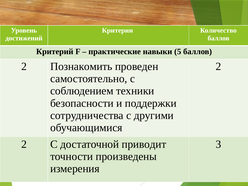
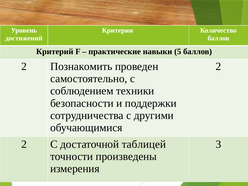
приводит: приводит -> таблицей (144, 144)
